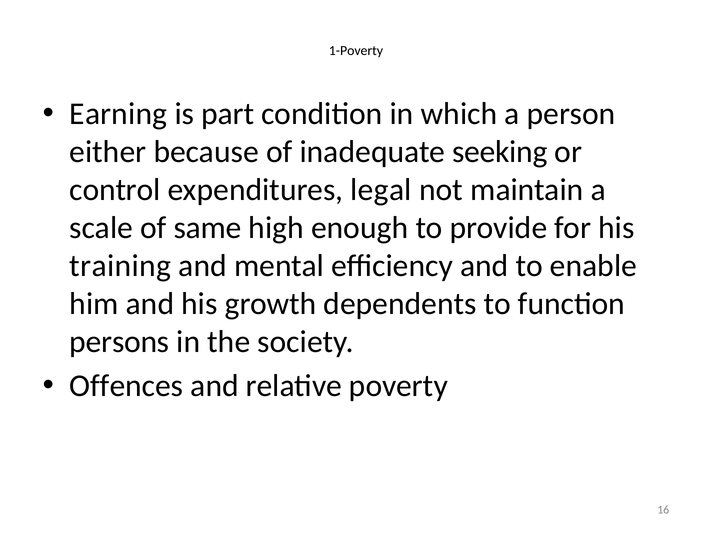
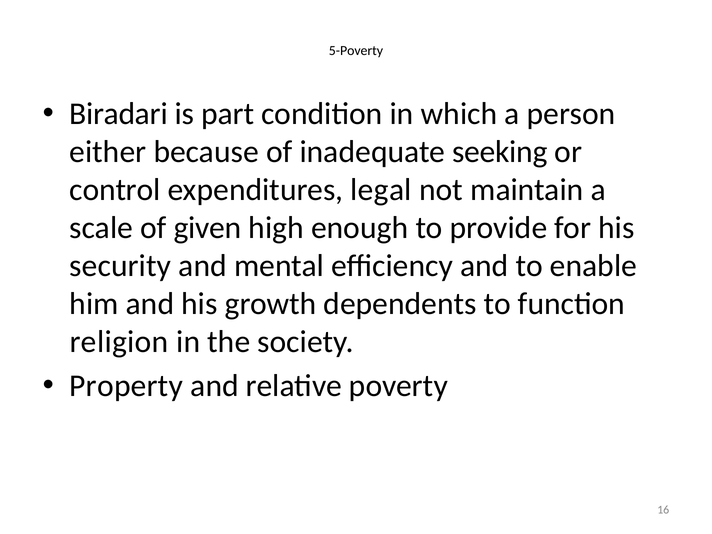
1-Poverty: 1-Poverty -> 5-Poverty (356, 51)
Earning: Earning -> Biradari (119, 114)
same: same -> given (208, 228)
training: training -> security (120, 266)
persons: persons -> religion (119, 342)
Offences: Offences -> Property (126, 386)
